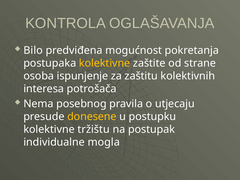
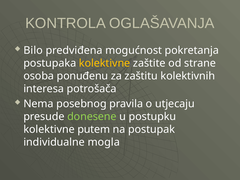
ispunjenje: ispunjenje -> ponuđenu (82, 76)
donesene colour: yellow -> light green (92, 116)
tržištu: tržištu -> putem (94, 129)
